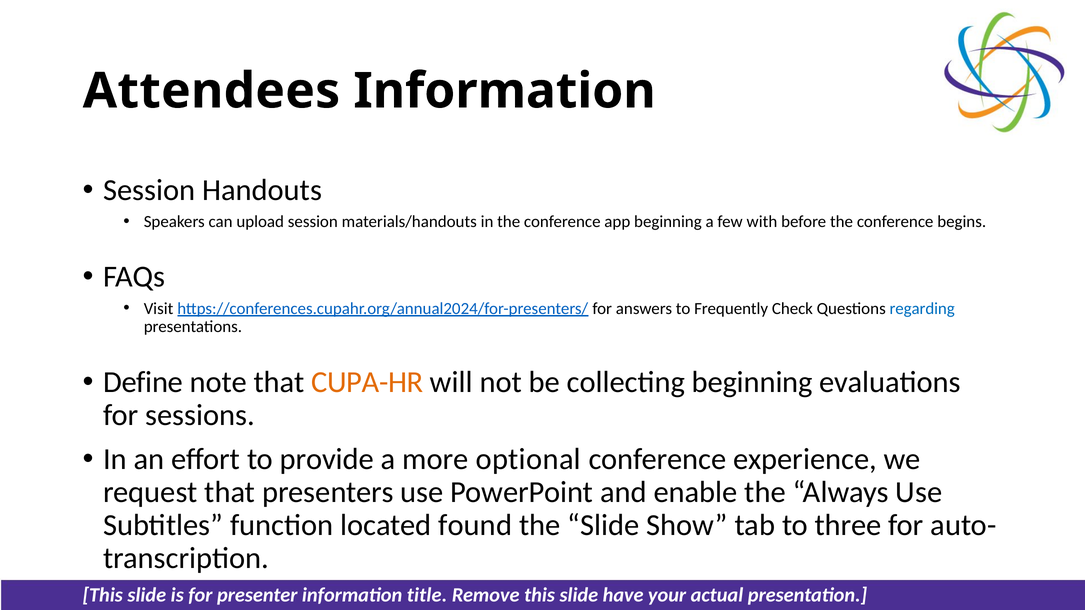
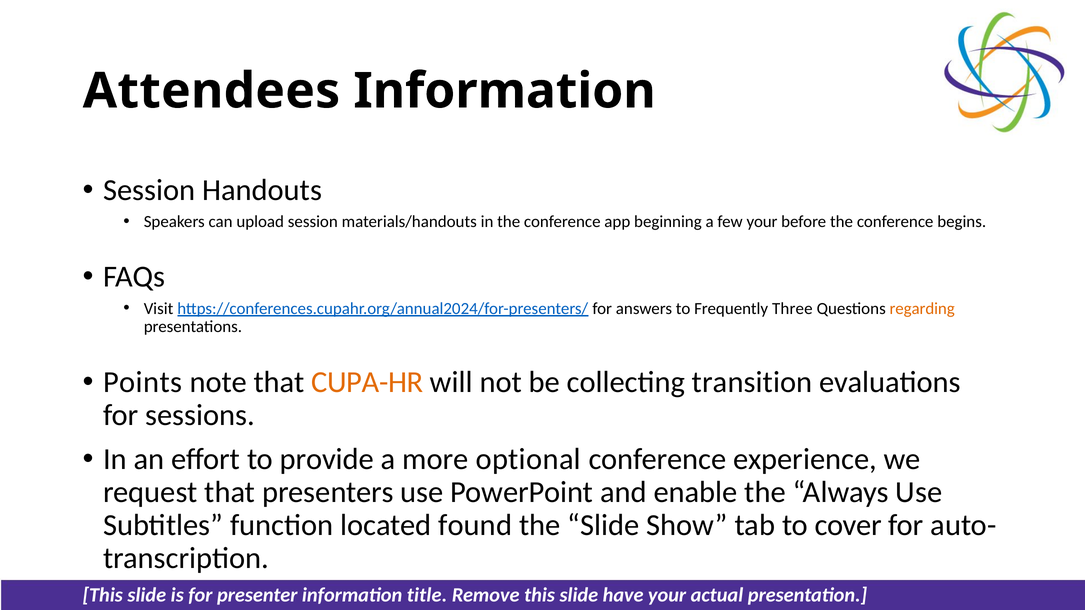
few with: with -> your (762, 222)
Check: Check -> Three (792, 309)
regarding colour: blue -> orange (922, 309)
Define: Define -> Points (143, 382)
collecting beginning: beginning -> transition (752, 382)
three: three -> cover (848, 526)
